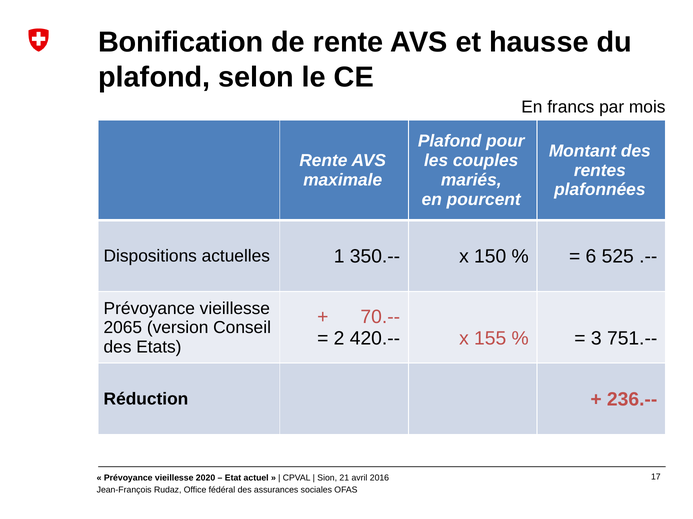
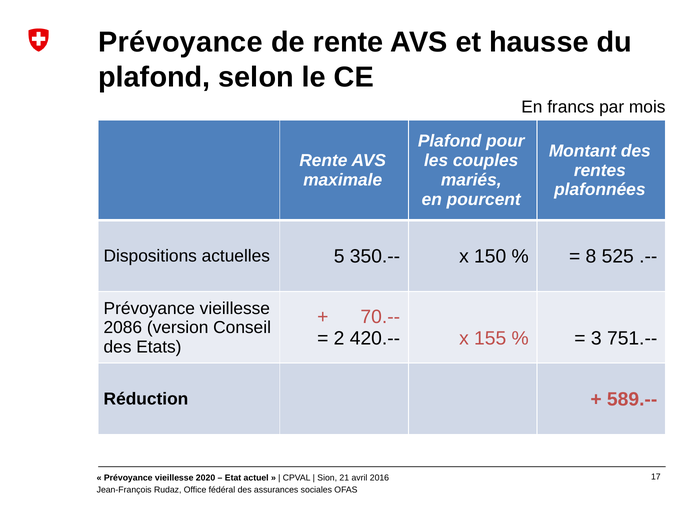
Bonification: Bonification -> Prévoyance (181, 43)
1: 1 -> 5 (339, 257)
6: 6 -> 8 (591, 257)
2065: 2065 -> 2086 (123, 328)
236.--: 236.-- -> 589.-- (632, 400)
